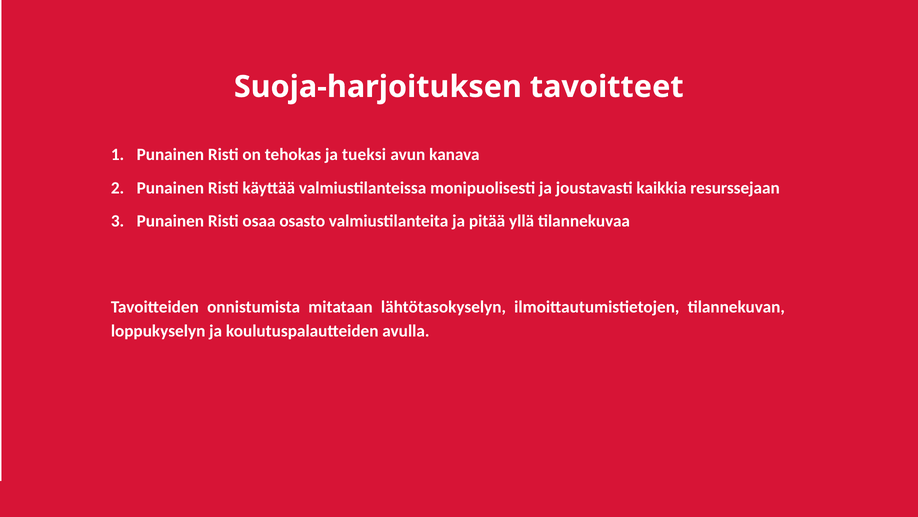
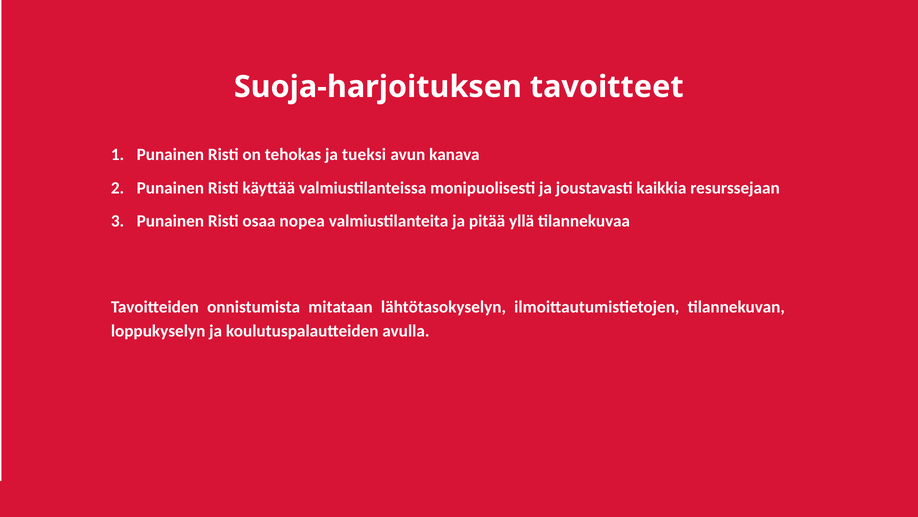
osasto: osasto -> nopea (302, 221)
